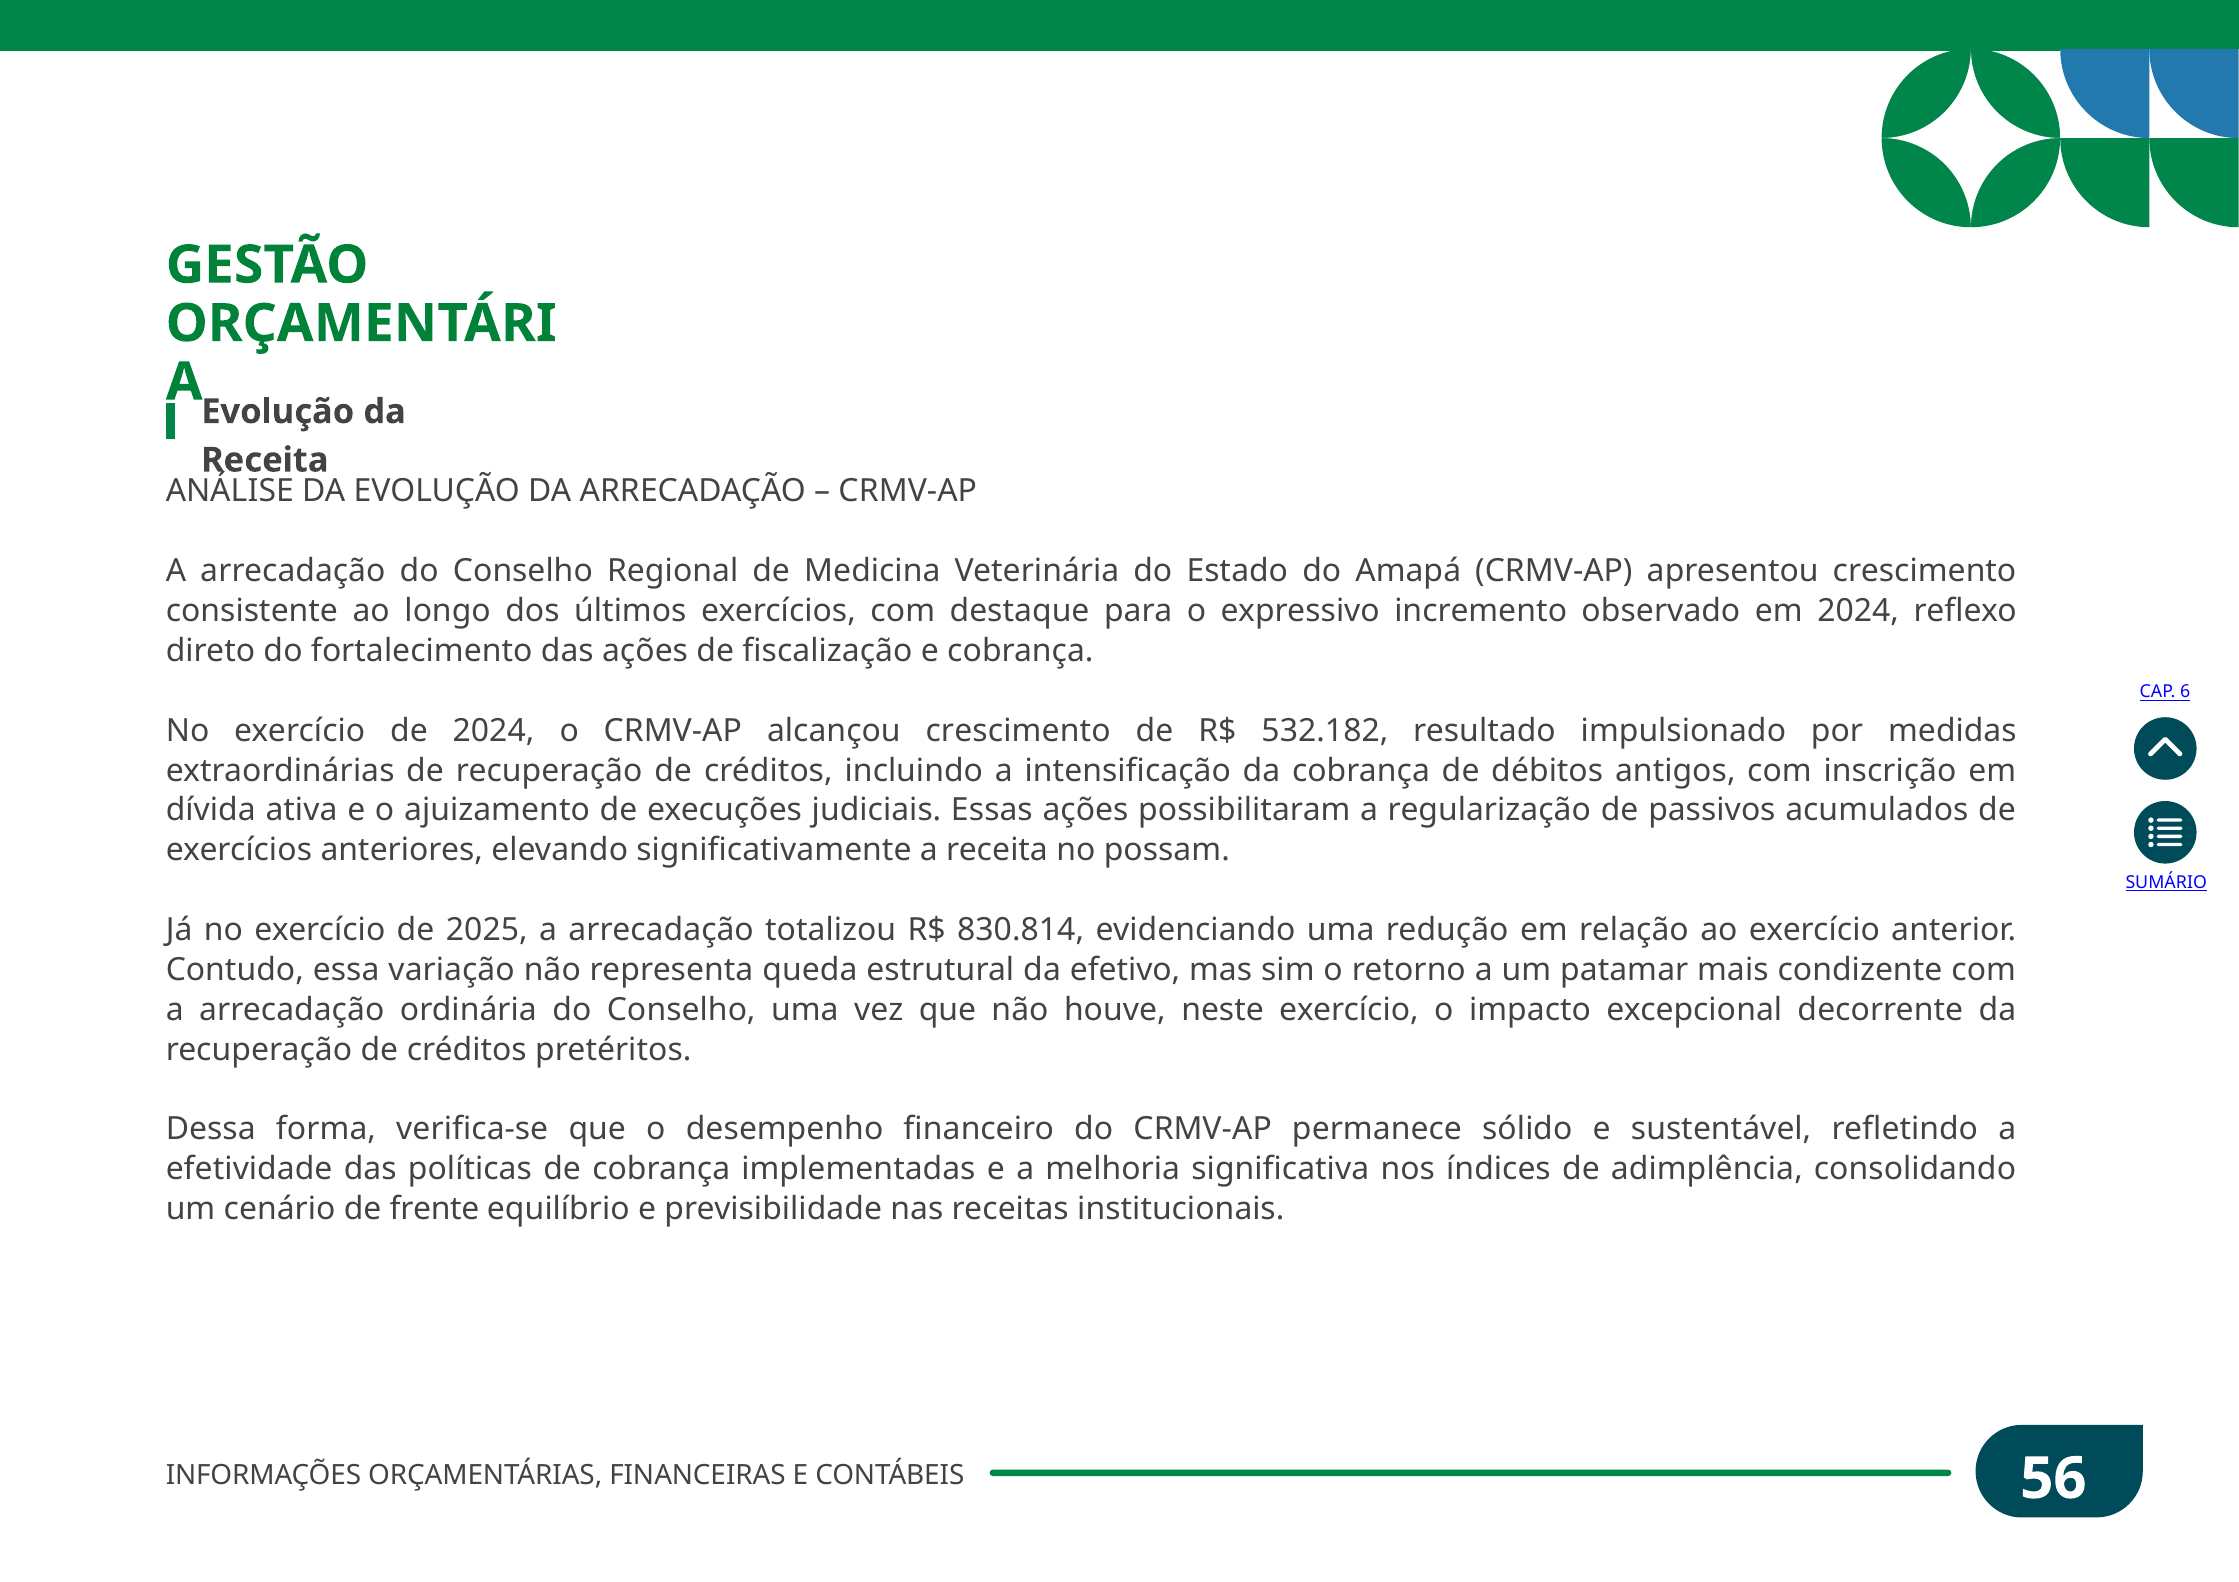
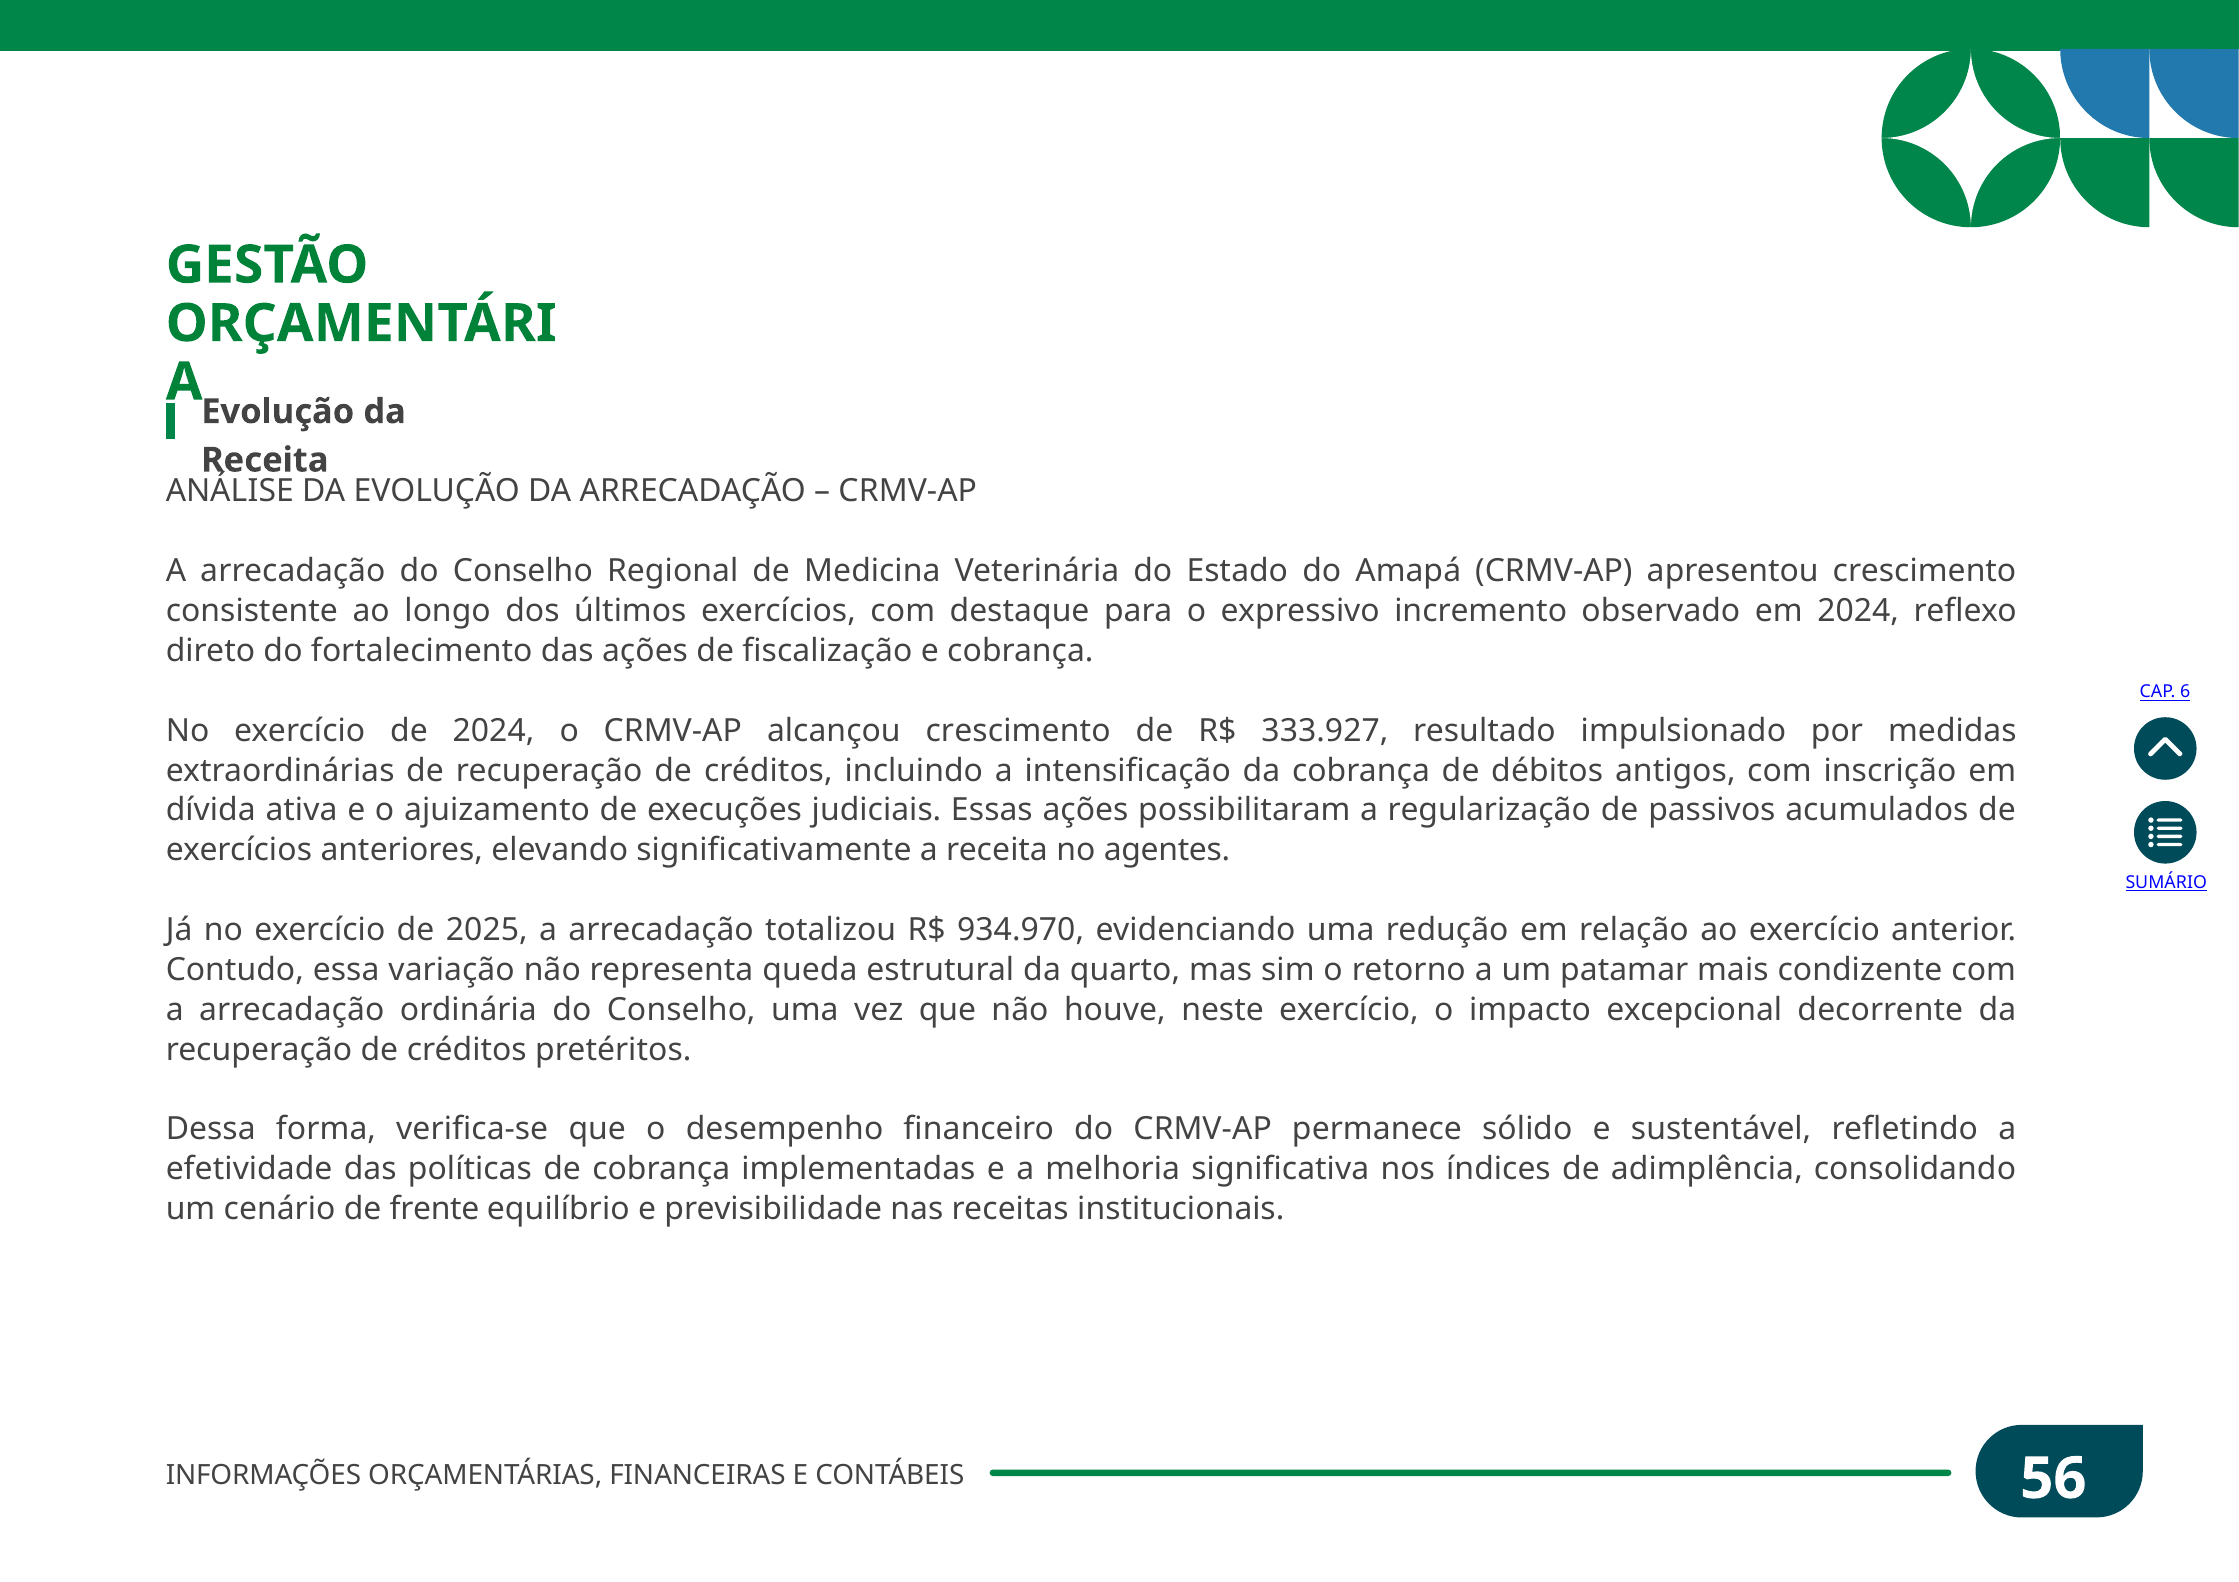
532.182: 532.182 -> 333.927 (1325, 731)
possam: possam -> agentes (1167, 850)
830.814: 830.814 -> 934.970 (1021, 930)
efetivo: efetivo -> quarto (1125, 970)
